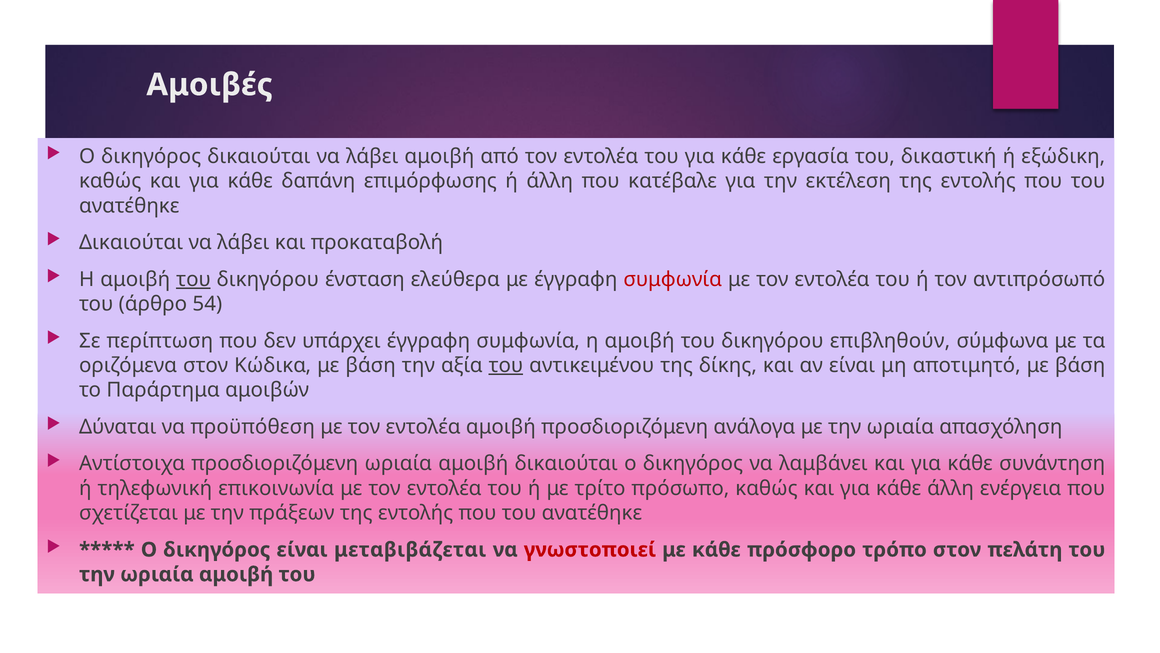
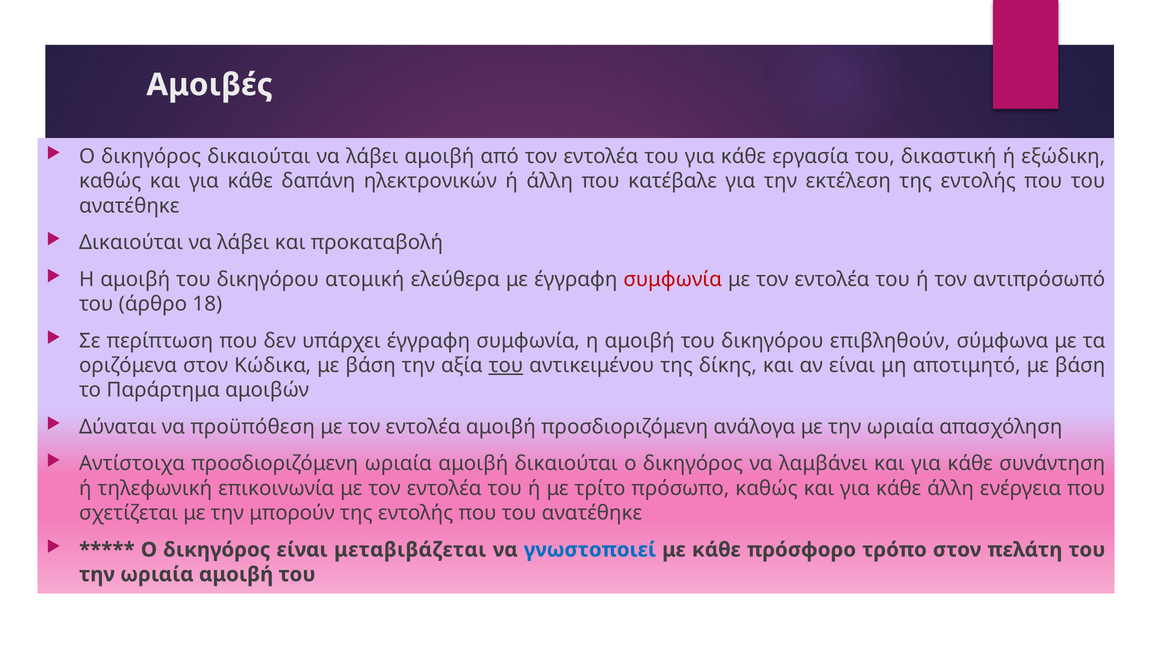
επιμόρφωσης: επιμόρφωσης -> ηλεκτρονικών (430, 181)
του underline: present -> none (194, 279)
ένσταση: ένσταση -> ατομική (365, 279)
54: 54 -> 18 (207, 304)
πράξεων: πράξεων -> μπορούν (292, 513)
γνωστοποιεί colour: red -> blue (590, 549)
